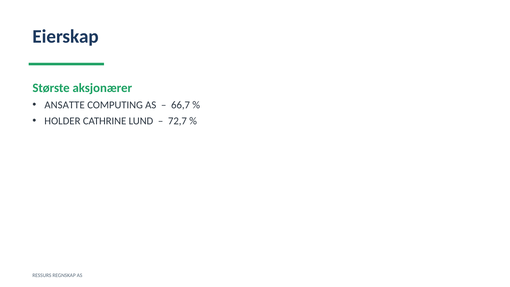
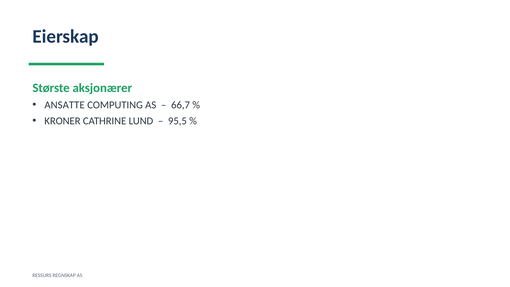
HOLDER: HOLDER -> KRONER (62, 121)
72,7: 72,7 -> 95,5 (177, 121)
